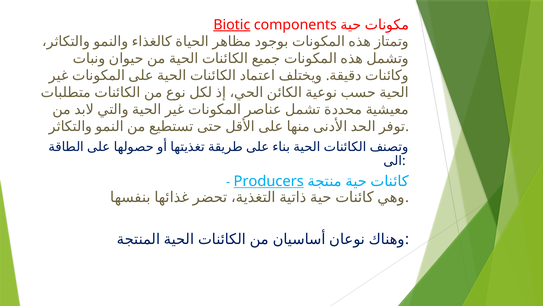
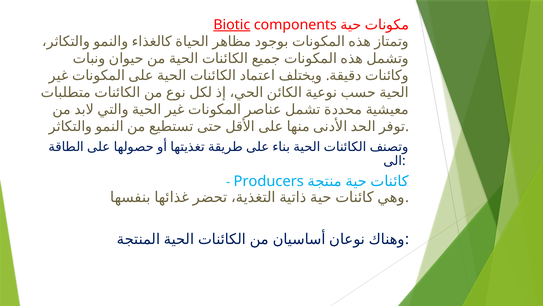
Producers underline: present -> none (269, 181)
